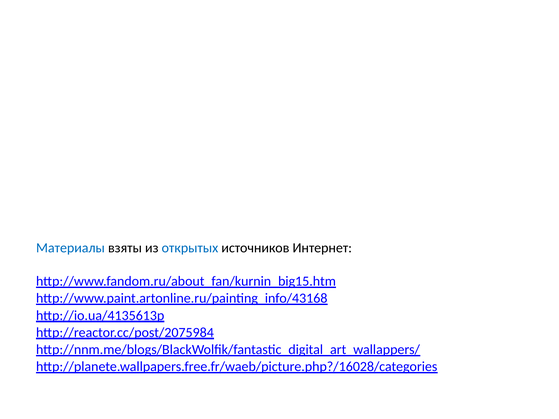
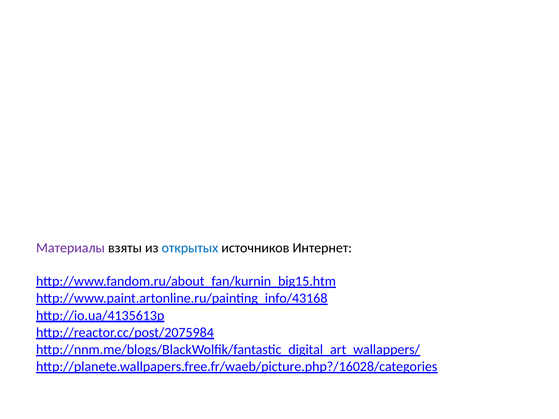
Материалы colour: blue -> purple (70, 248)
